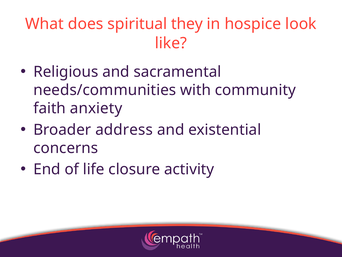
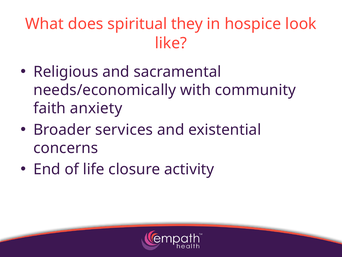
needs/communities: needs/communities -> needs/economically (105, 90)
address: address -> services (124, 130)
